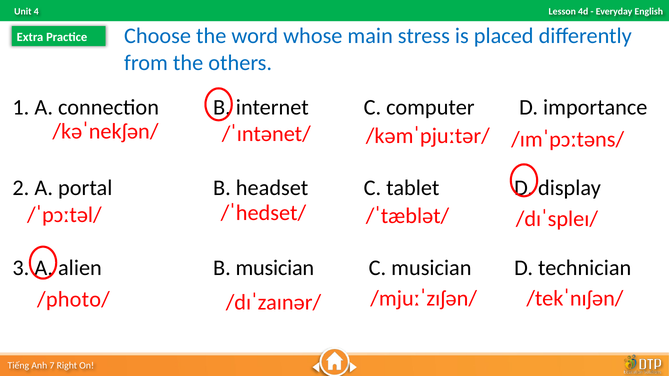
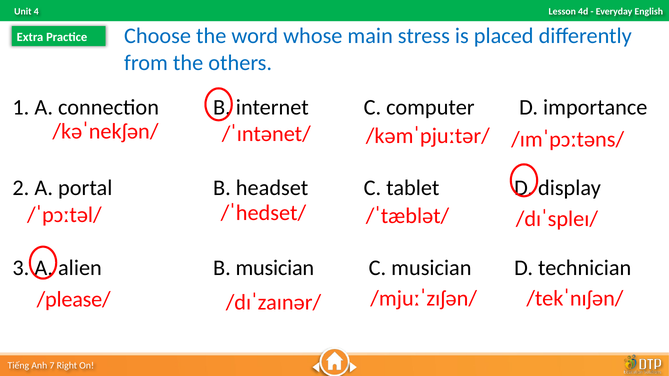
/photo/: /photo/ -> /please/ (74, 300)
